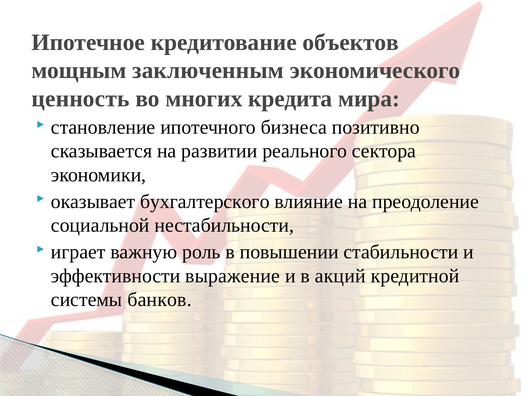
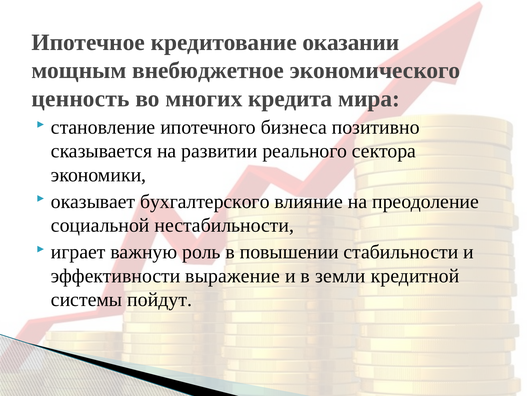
объектов: объектов -> оказании (351, 42)
заключенным: заключенным -> внебюджетное (208, 70)
акций: акций -> земли (340, 275)
банков: банков -> пойдут (160, 299)
